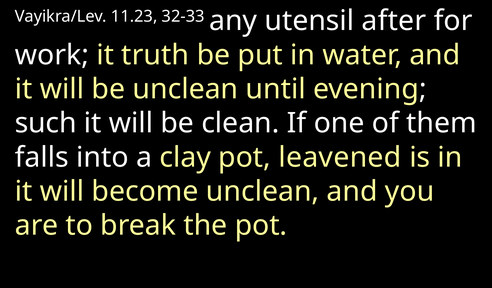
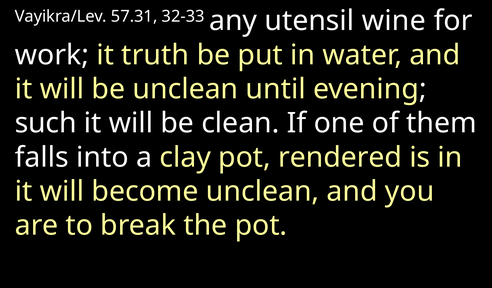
11.23: 11.23 -> 57.31 (134, 16)
after: after -> wine (394, 21)
leavened: leavened -> rendered (340, 157)
